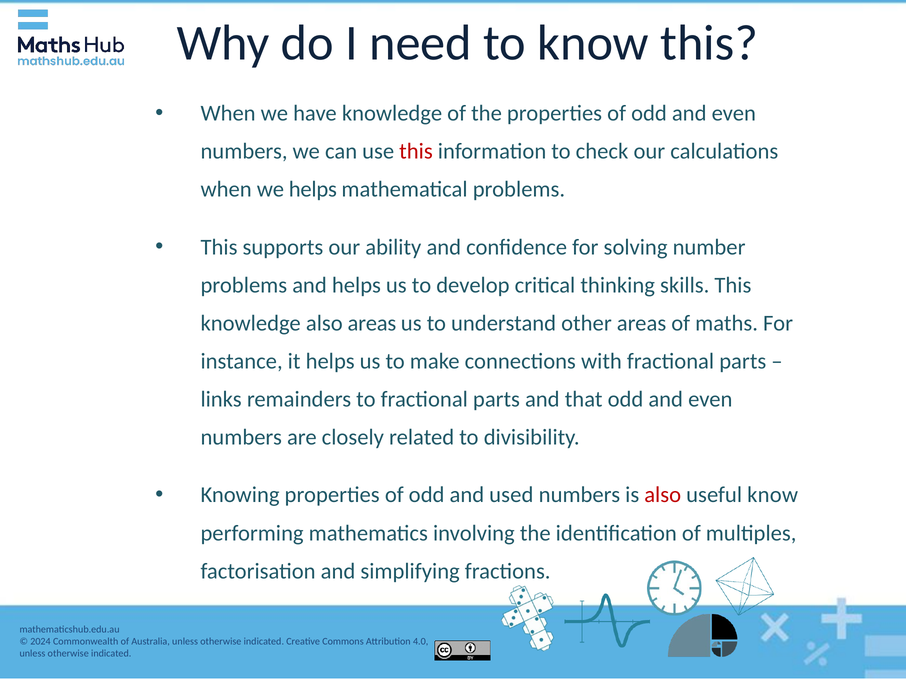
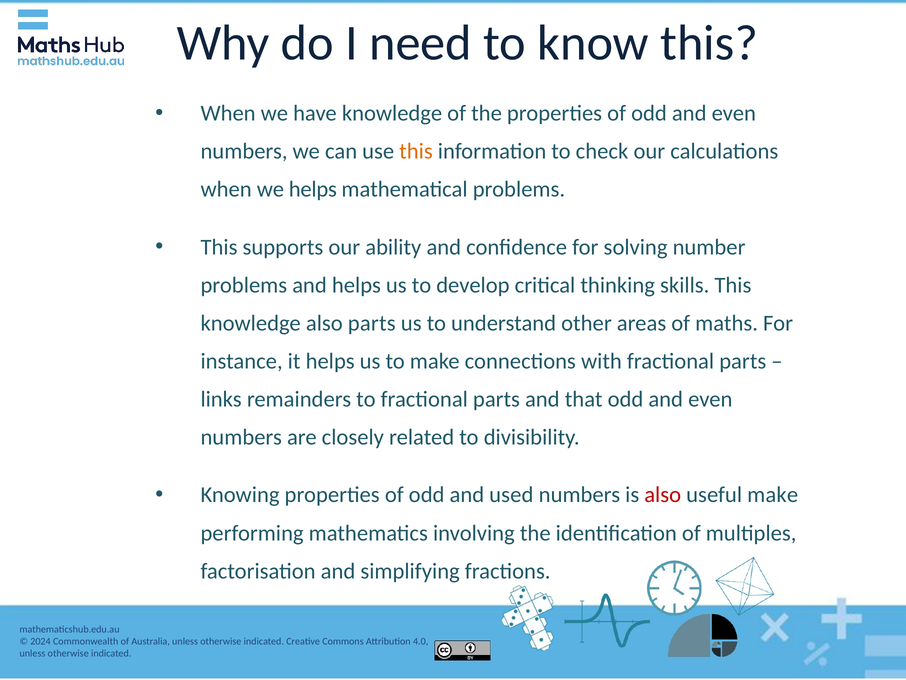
this colour: red -> orange (416, 151)
also areas: areas -> parts (372, 323)
useful know: know -> make (773, 495)
